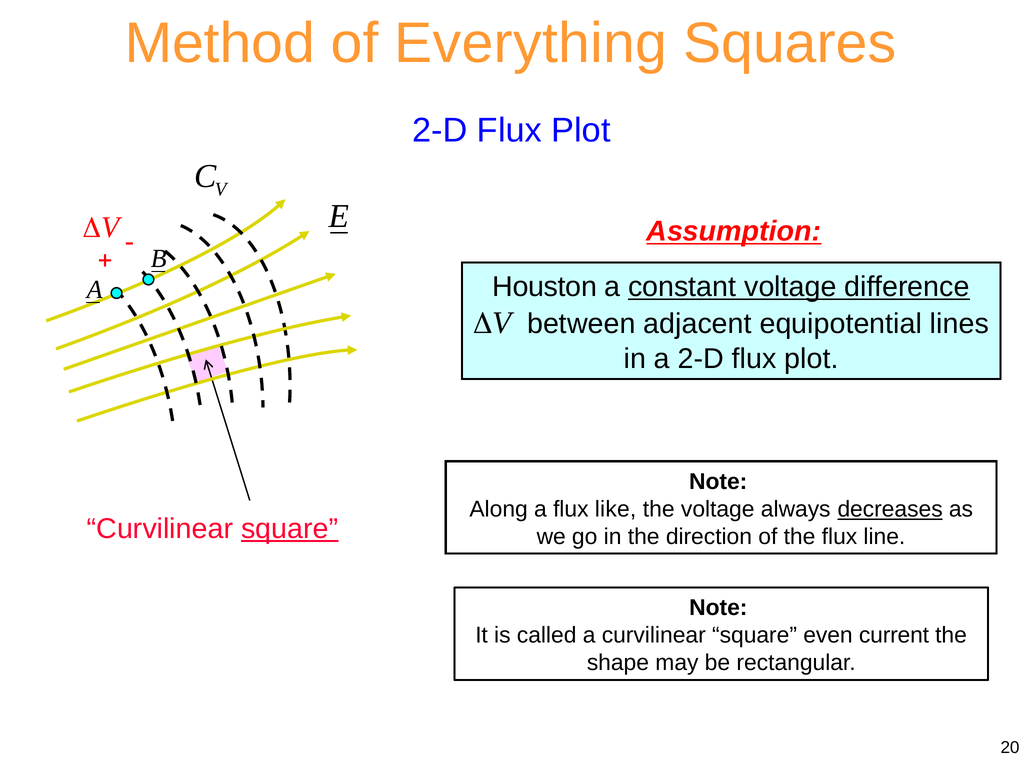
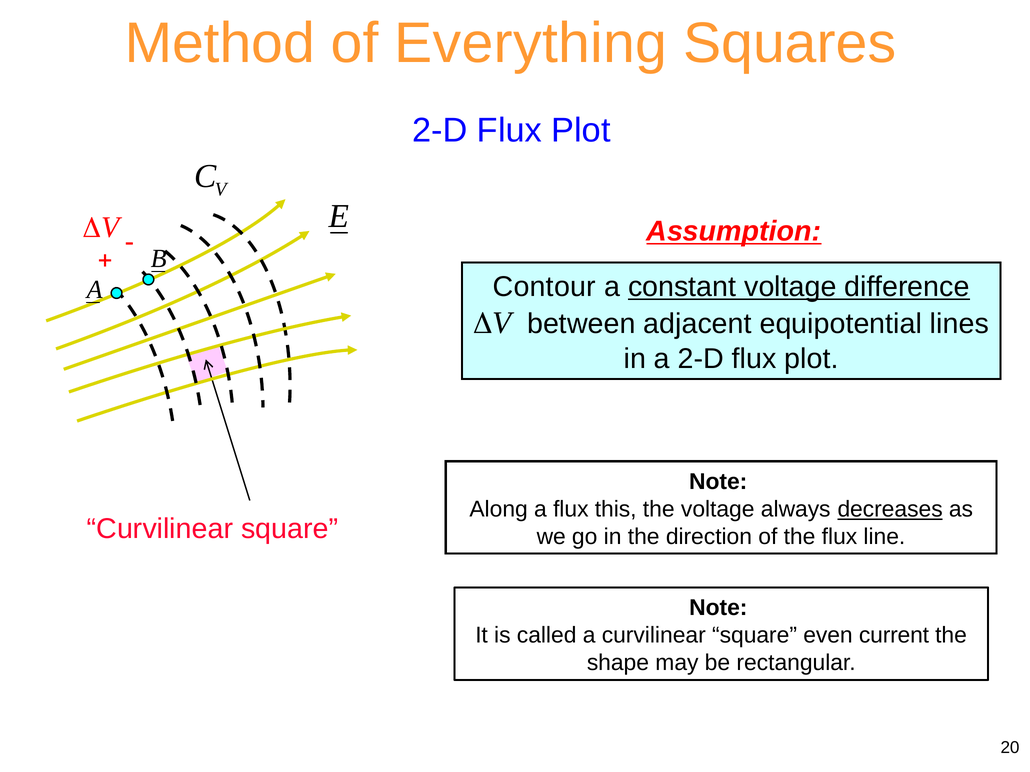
Houston: Houston -> Contour (544, 287)
like: like -> this (616, 509)
square underline: present -> none (290, 529)
